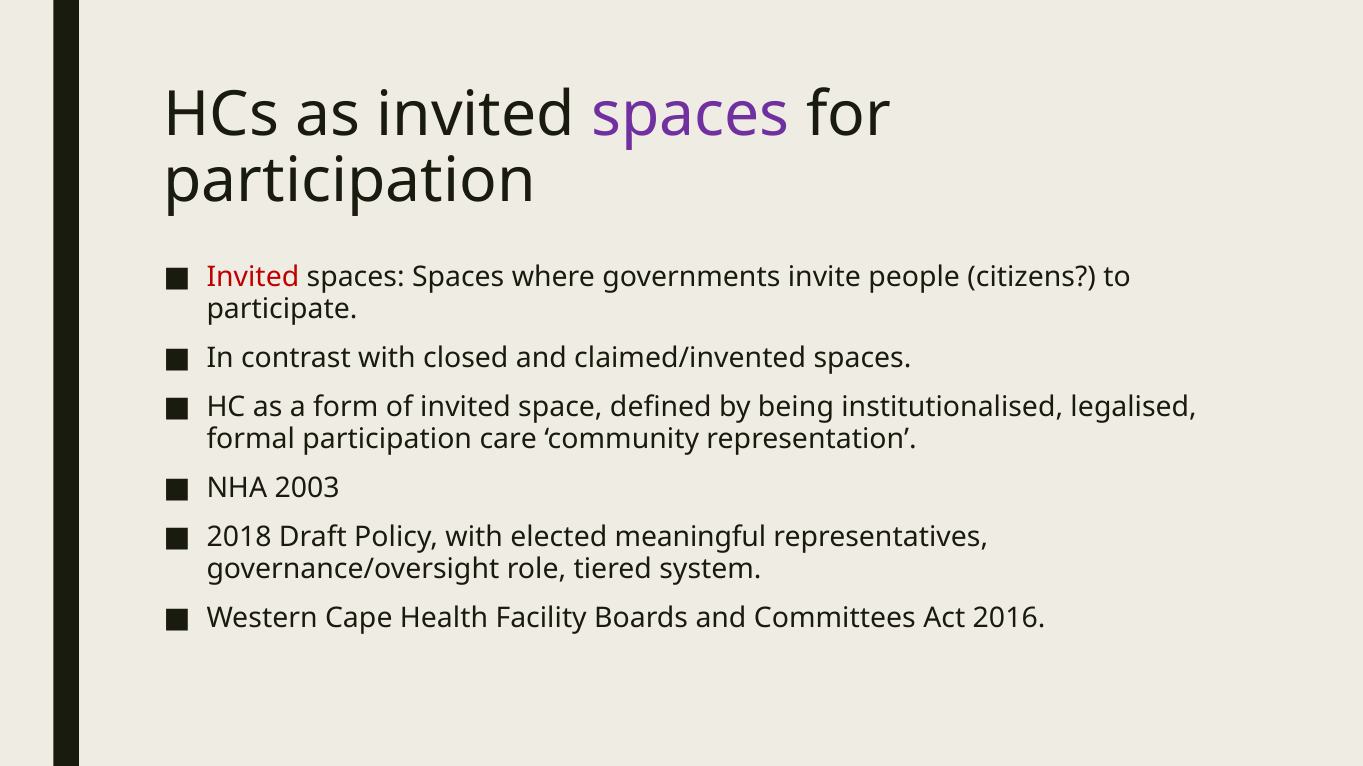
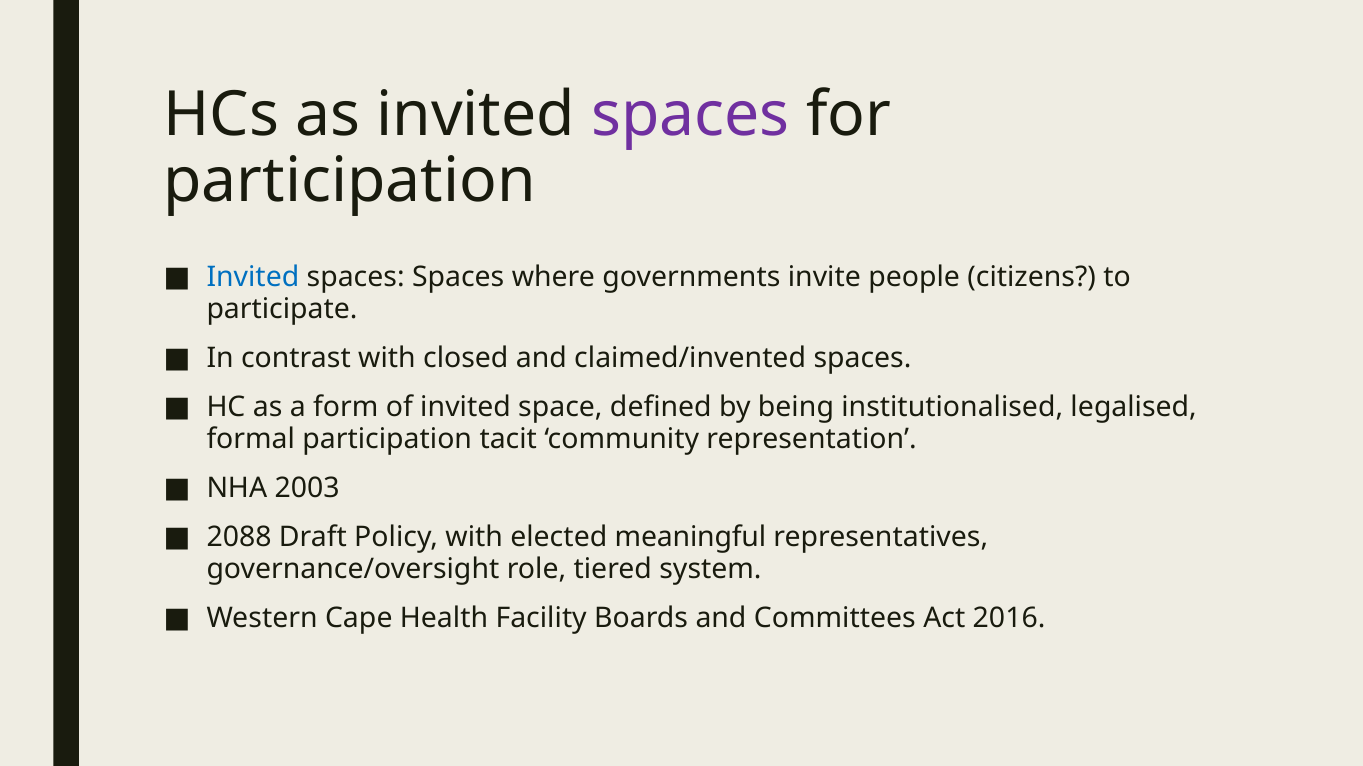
Invited colour: red -> blue (253, 277)
care: care -> tacit (508, 439)
2018: 2018 -> 2088 (239, 537)
